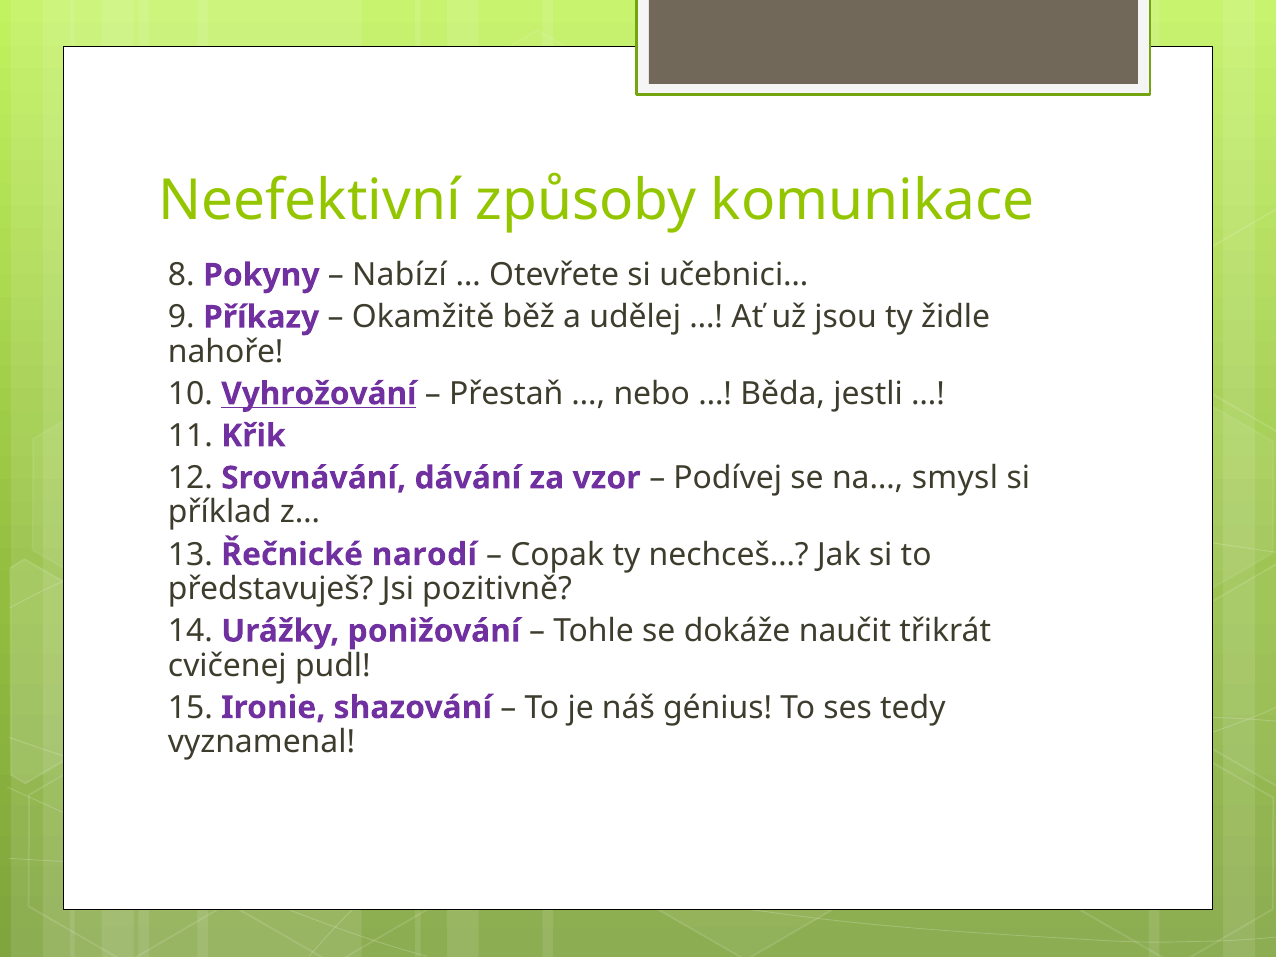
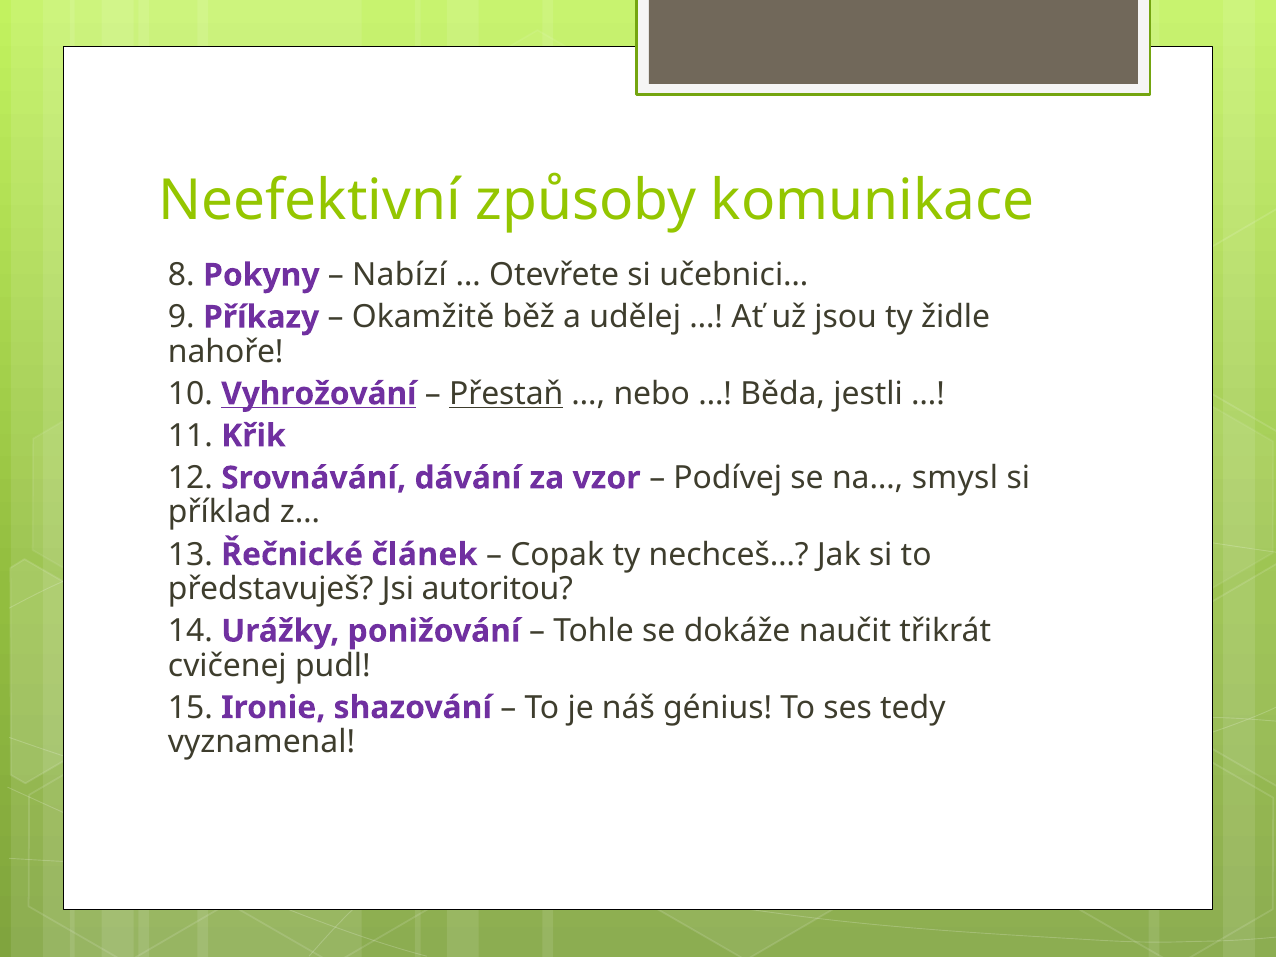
Přestaň underline: none -> present (506, 394)
narodí: narodí -> článek (424, 555)
pozitivně: pozitivně -> autoritou (497, 589)
